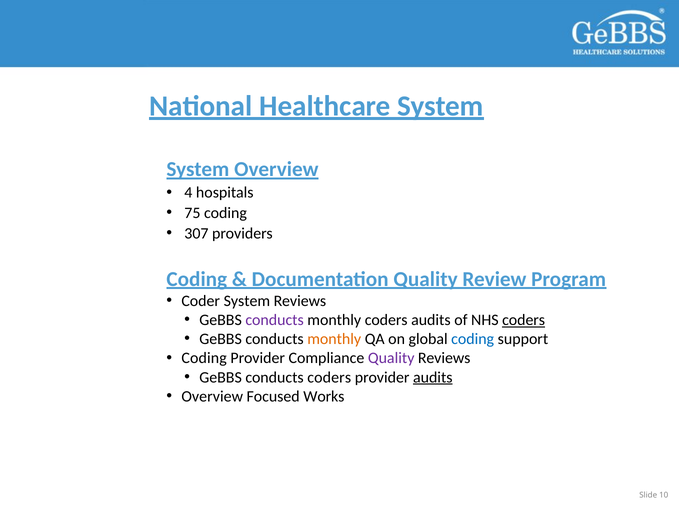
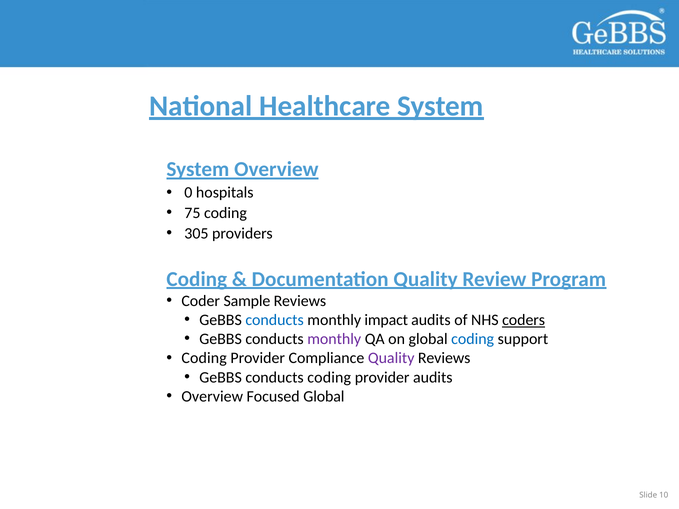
4: 4 -> 0 (188, 193)
307: 307 -> 305 (196, 234)
Coder System: System -> Sample (247, 301)
conducts colour: purple -> blue (275, 320)
monthly coders: coders -> impact (386, 320)
monthly colour: orange -> purple (334, 339)
conducts coders: coders -> coding (329, 377)
audits underline: present -> none (433, 377)
Focused Works: Works -> Global (324, 397)
